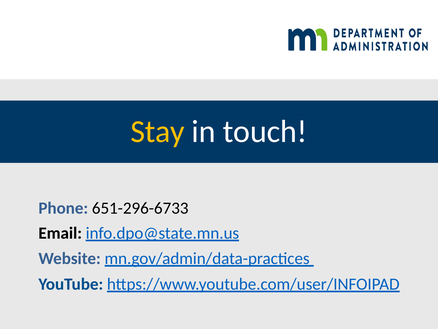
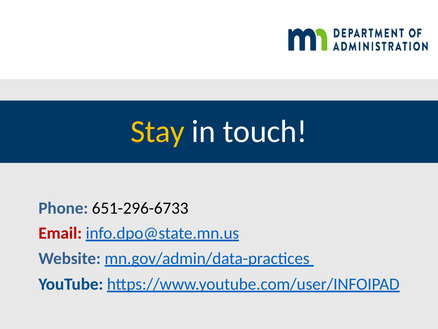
Email colour: black -> red (60, 233)
